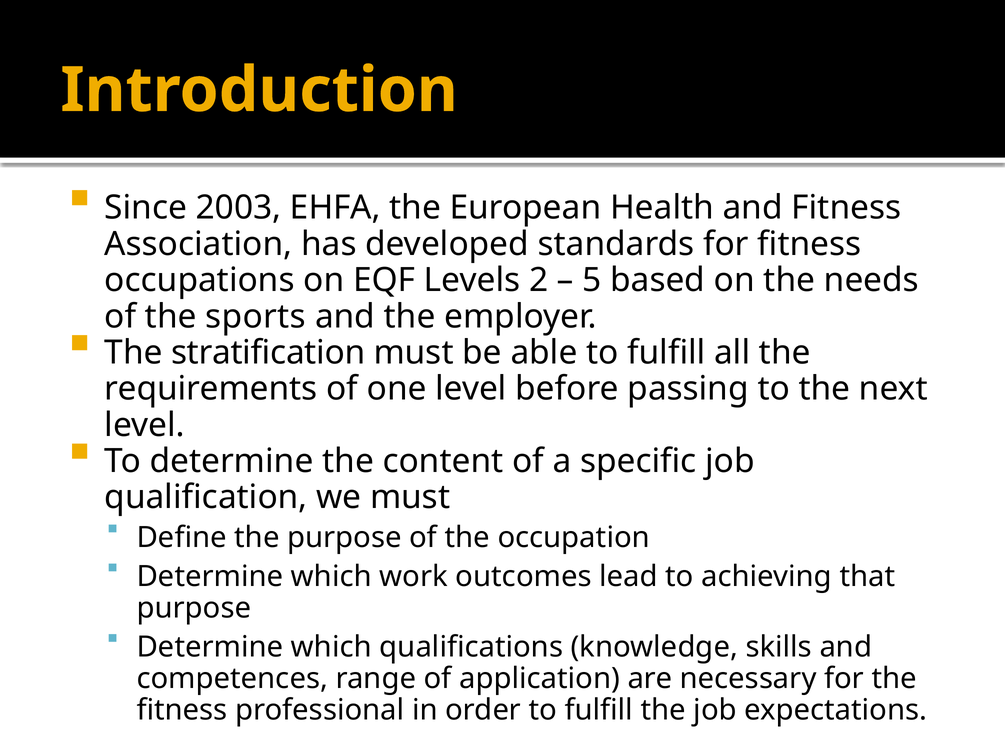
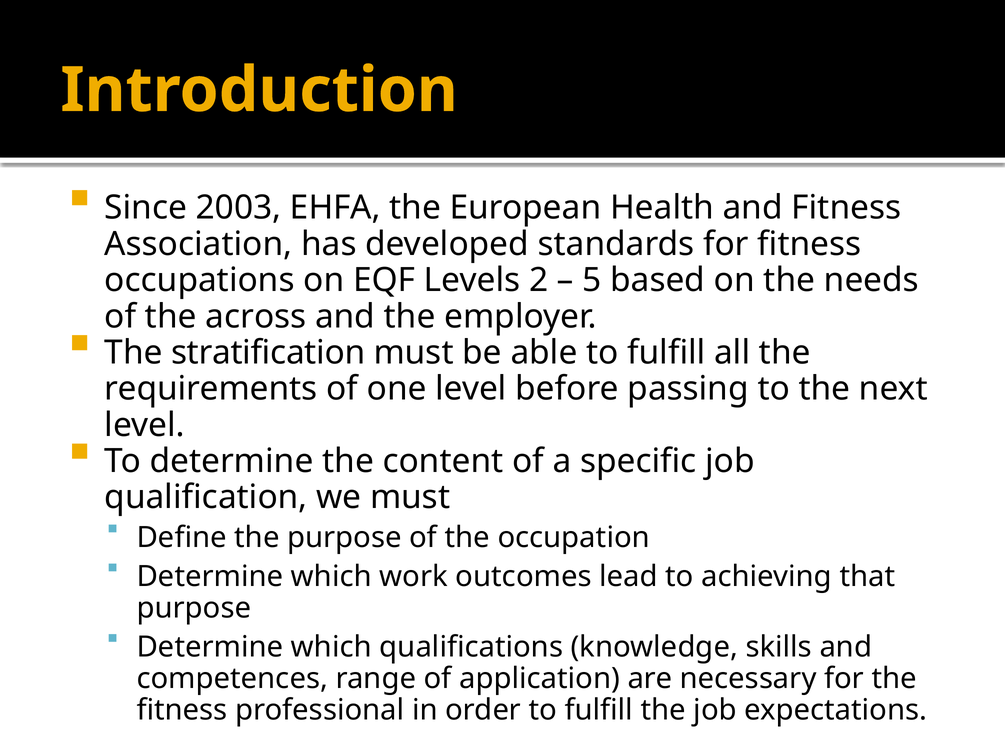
sports: sports -> across (256, 316)
